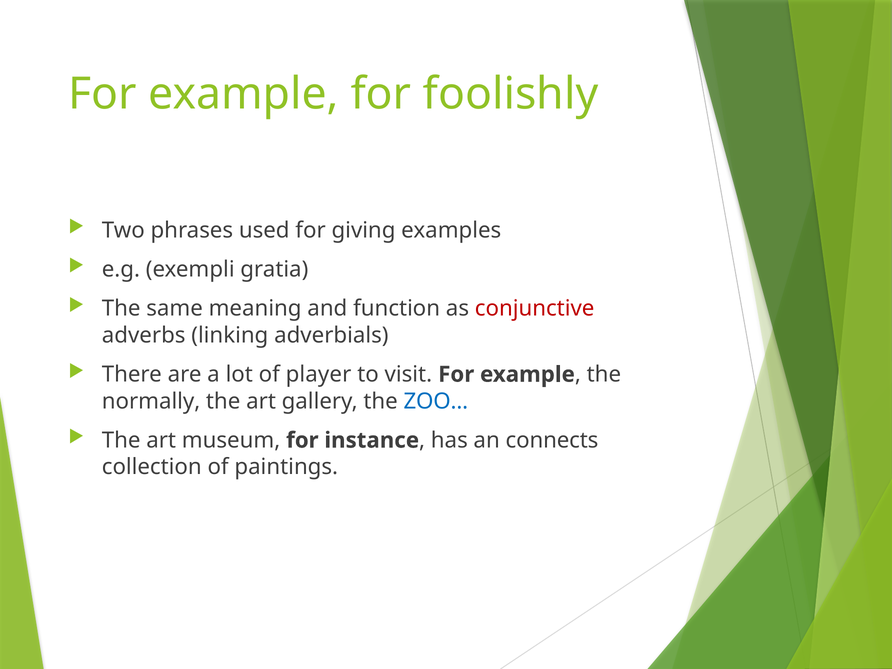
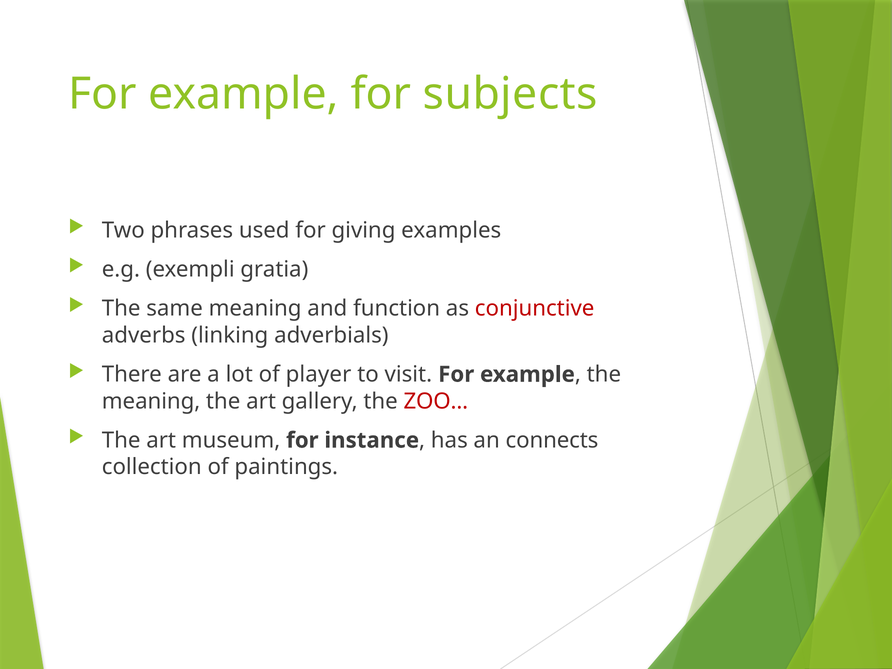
foolishly: foolishly -> subjects (510, 94)
normally: normally -> meaning (151, 401)
ZOO colour: blue -> red (436, 401)
